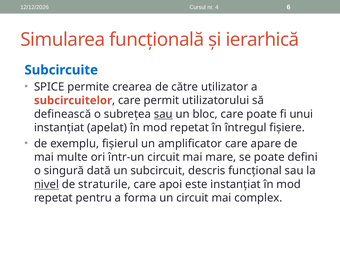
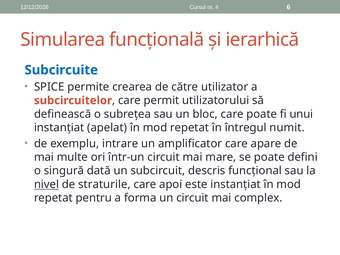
sau underline: present -> none (163, 114)
fișiere: fișiere -> numit (287, 128)
fișierul: fișierul -> intrare (120, 144)
